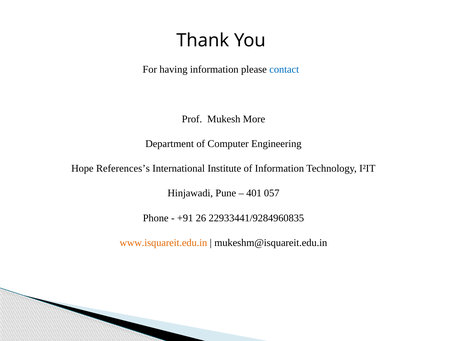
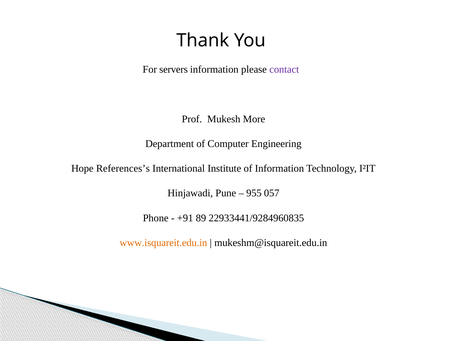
having: having -> servers (174, 69)
contact colour: blue -> purple (284, 69)
401: 401 -> 955 (254, 193)
26: 26 -> 89 (201, 218)
